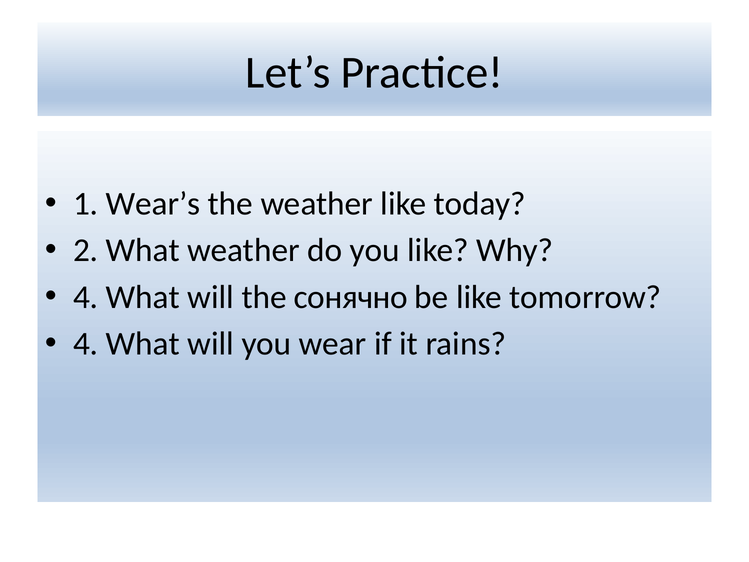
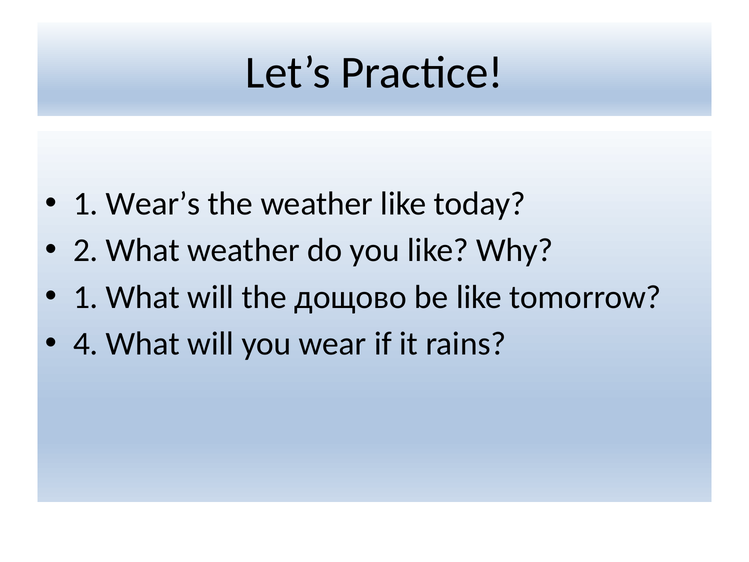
4: 4 -> 1 (86, 297)
сонячно: сонячно -> дощово (351, 297)
